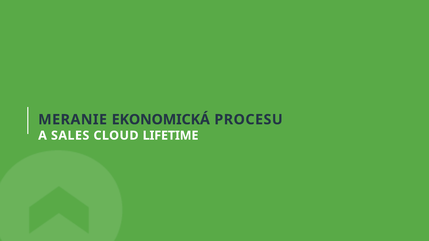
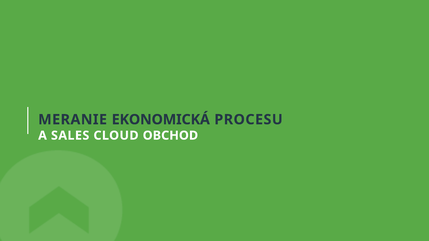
LIFETIME: LIFETIME -> OBCHOD (170, 136)
